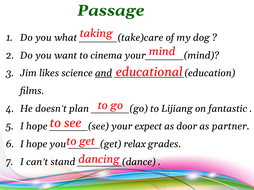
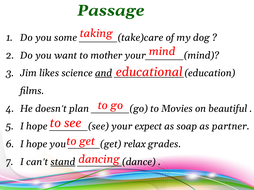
what: what -> some (66, 38)
cinema: cinema -> mother (106, 56)
Lijiang: Lijiang -> Movies (177, 109)
fantastic: fantastic -> beautiful (228, 109)
door: door -> soap (187, 127)
stand underline: none -> present (63, 162)
